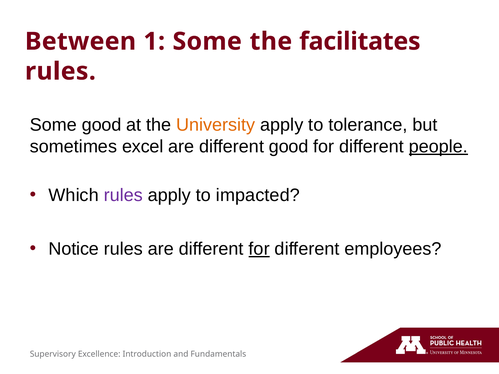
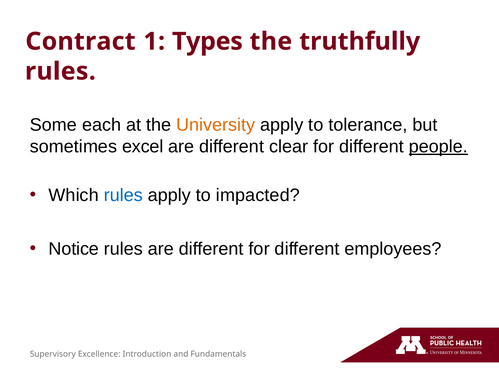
Between: Between -> Contract (80, 41)
1 Some: Some -> Types (207, 41)
facilitates: facilitates -> truthfully (360, 41)
Some good: good -> each (102, 125)
different good: good -> clear (289, 147)
rules colour: purple -> blue (123, 195)
for underline: present -> none (259, 249)
